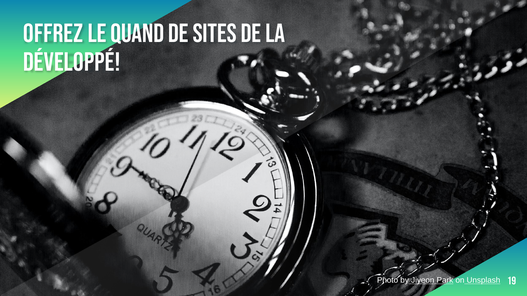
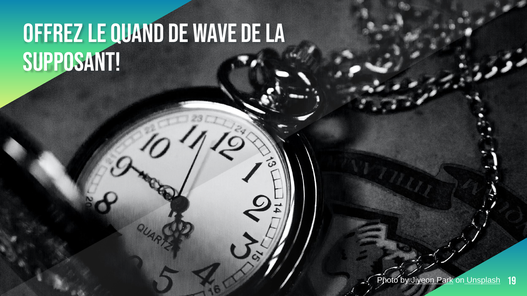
SITES: SITES -> WAVE (215, 34)
développé: développé -> supposant (72, 62)
